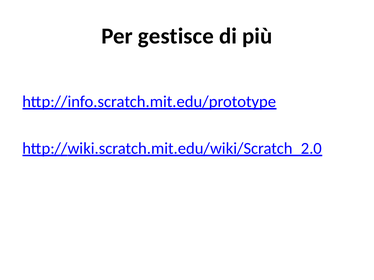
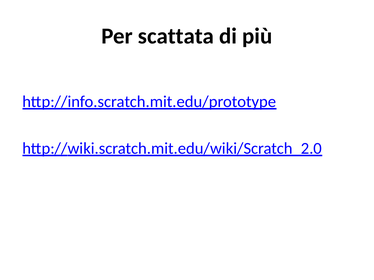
gestisce: gestisce -> scattata (176, 36)
